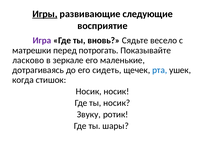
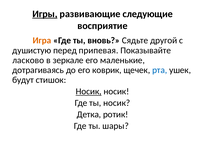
Игра colour: purple -> orange (42, 40)
весело: весело -> другой (164, 40)
матрешки: матрешки -> душистую (32, 50)
потрогать: потрогать -> припевая (99, 50)
сидеть: сидеть -> коврик (107, 70)
когда: когда -> будут (23, 80)
Носик underline: none -> present (89, 91)
Звуку: Звуку -> Детка (89, 114)
